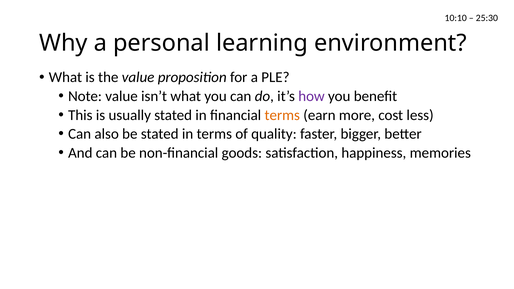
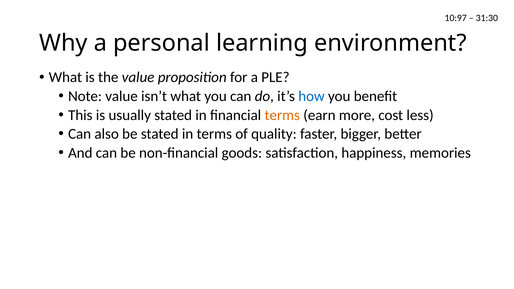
10:10: 10:10 -> 10:97 (456, 18)
25:30: 25:30 -> 31:30 (487, 18)
how colour: purple -> blue (311, 96)
